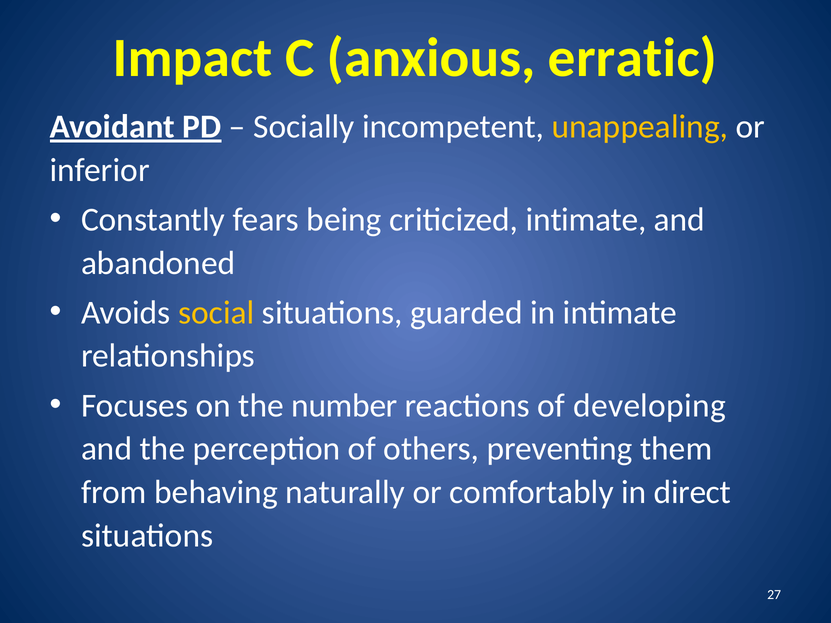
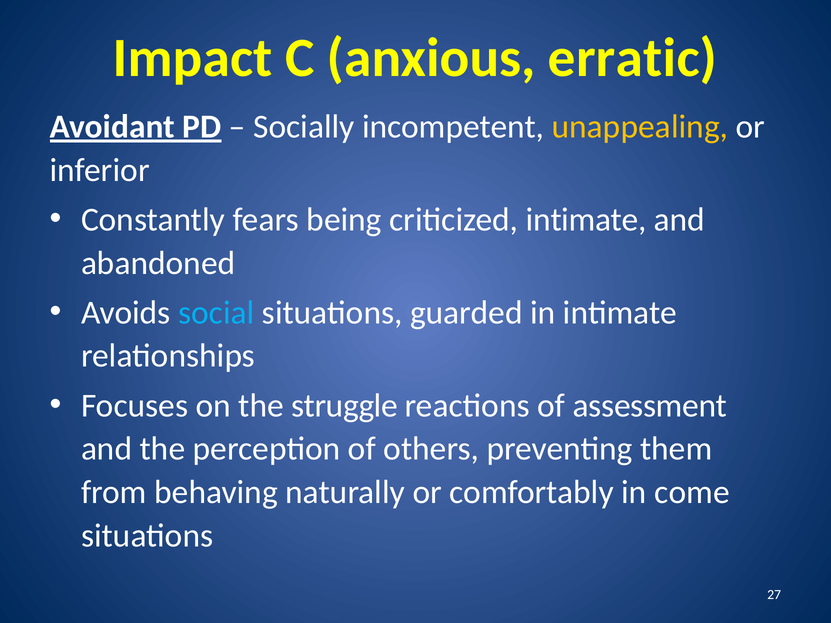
social colour: yellow -> light blue (216, 313)
number: number -> struggle (344, 406)
developing: developing -> assessment (650, 406)
direct: direct -> come (692, 492)
